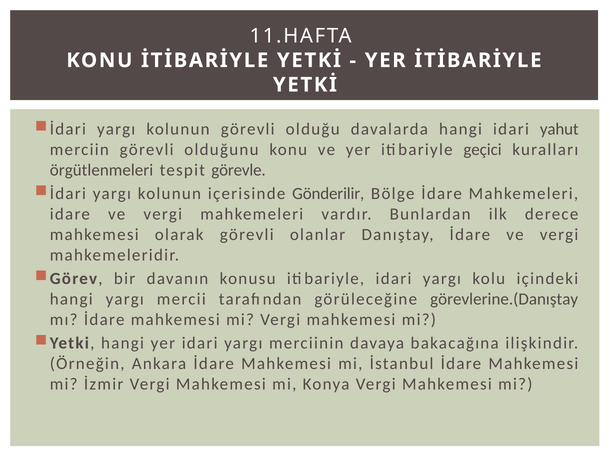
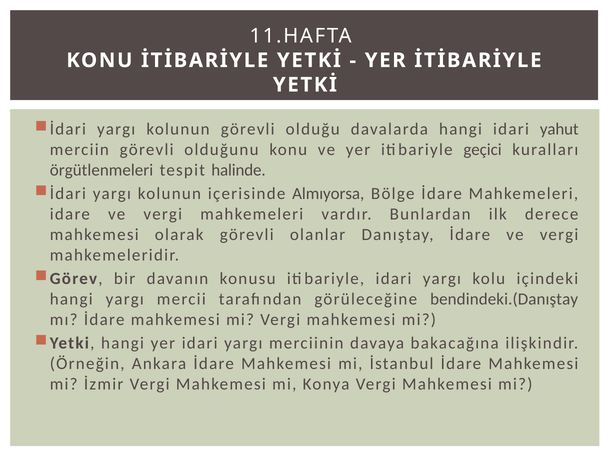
görevle: görevle -> halinde (239, 170)
Gönderilir: Gönderilir -> Almıyorsa (328, 194)
görevlerine.(Danıştay: görevlerine.(Danıştay -> bendindeki.(Danıştay (504, 299)
